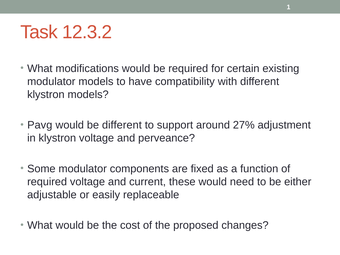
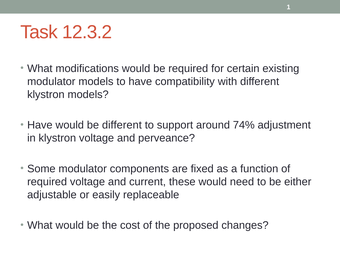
Pavg: Pavg -> Have (40, 125)
27%: 27% -> 74% (244, 125)
